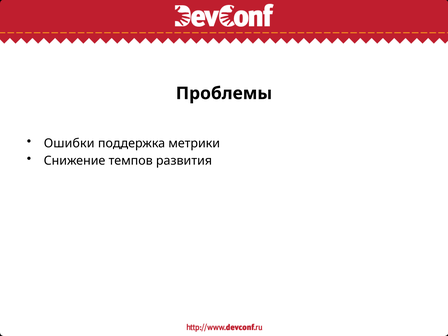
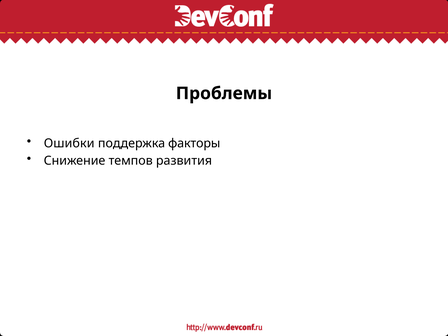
метрики: метрики -> факторы (194, 143)
